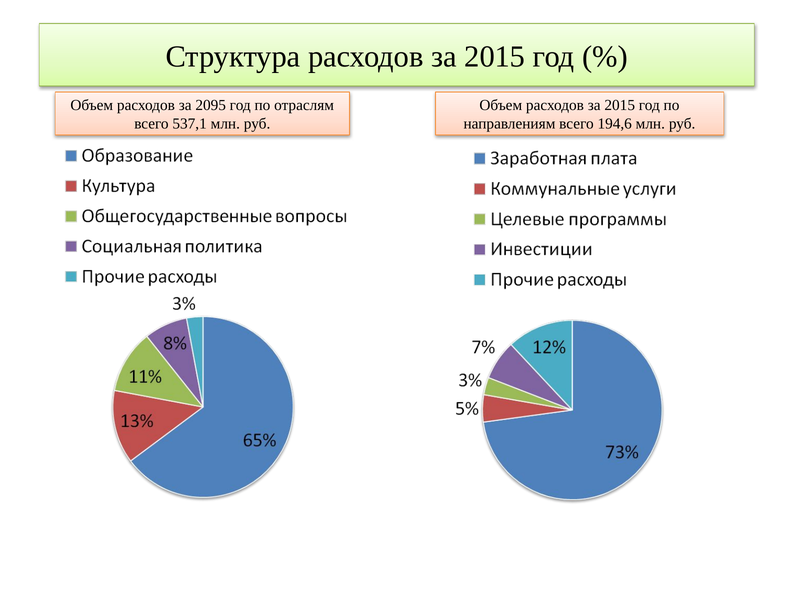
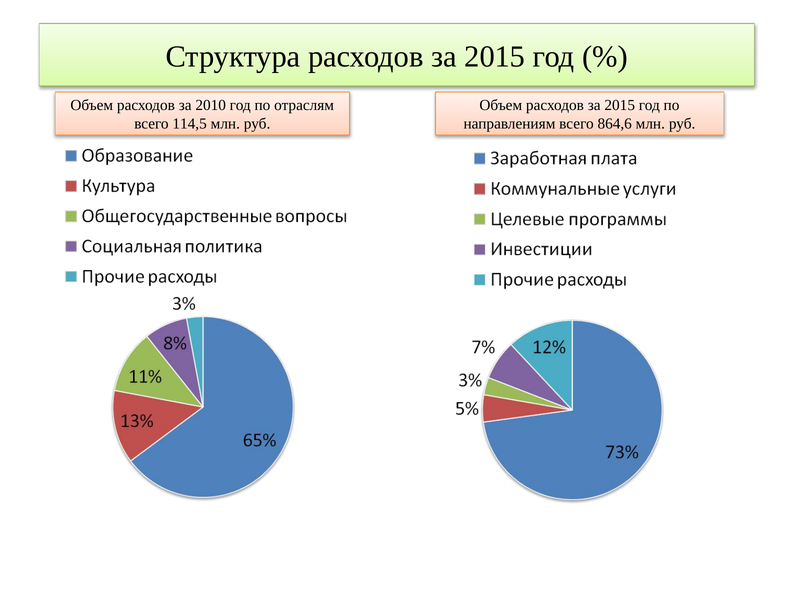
2095: 2095 -> 2010 (211, 105)
537,1: 537,1 -> 114,5 (190, 124)
194,6: 194,6 -> 864,6 (615, 124)
